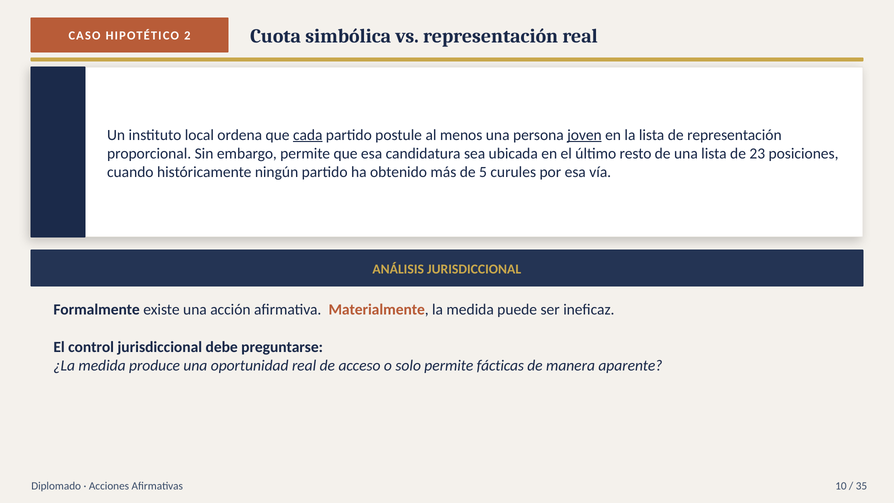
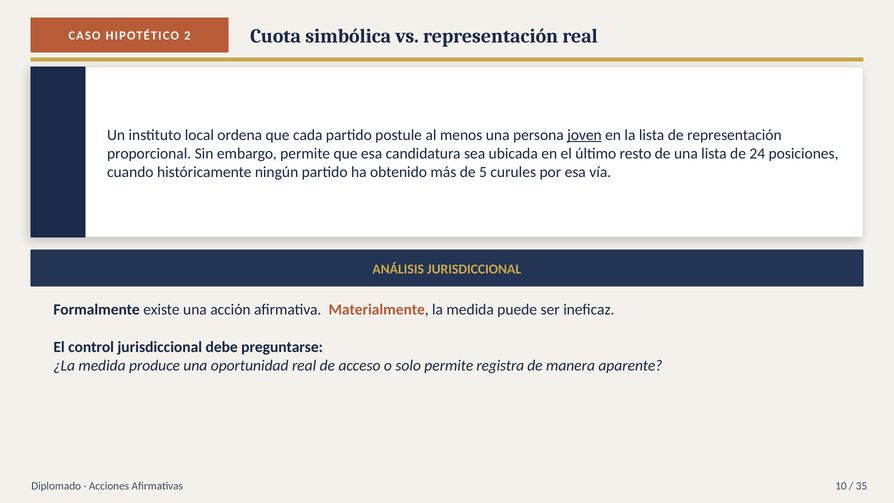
cada underline: present -> none (308, 135)
23: 23 -> 24 (757, 154)
fácticas: fácticas -> registra (500, 366)
